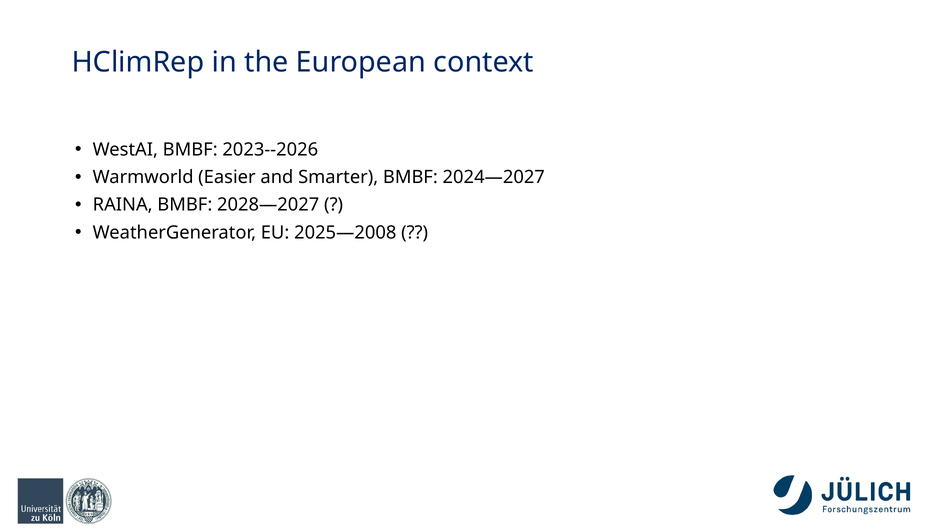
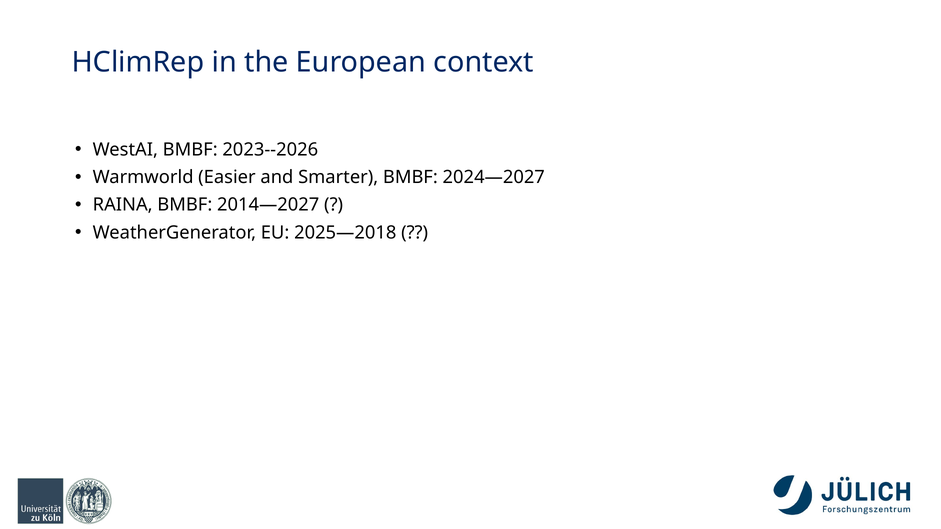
2028—2027: 2028—2027 -> 2014—2027 (268, 205)
2025—2008: 2025—2008 -> 2025—2018 (345, 233)
